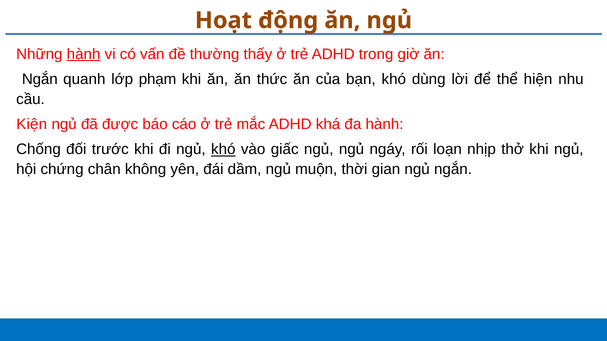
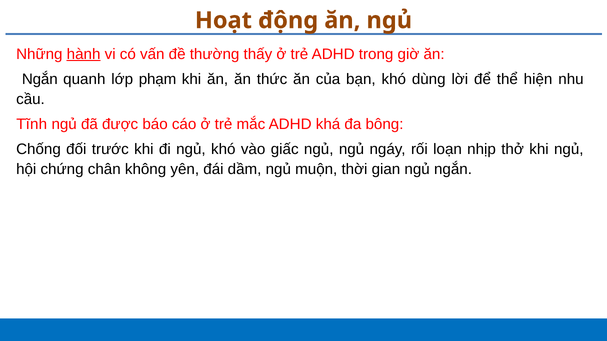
Kiện: Kiện -> Tĩnh (32, 124)
đa hành: hành -> bông (385, 124)
khó underline: present -> none (223, 150)
